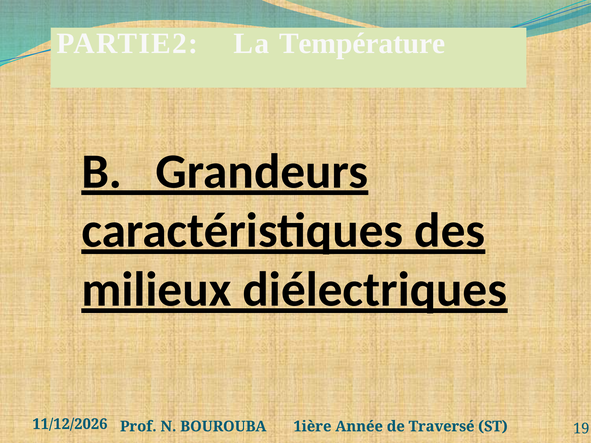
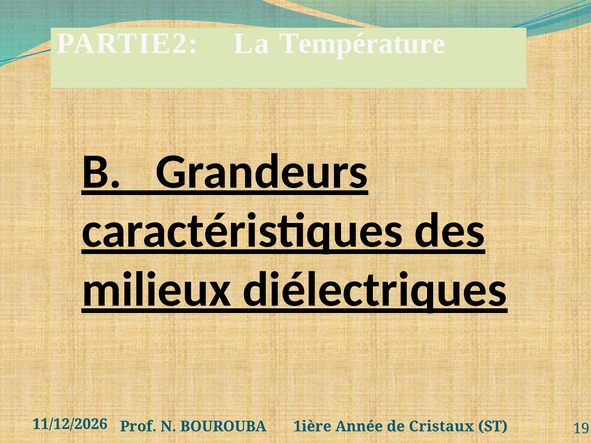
Traversé: Traversé -> Cristaux (441, 427)
